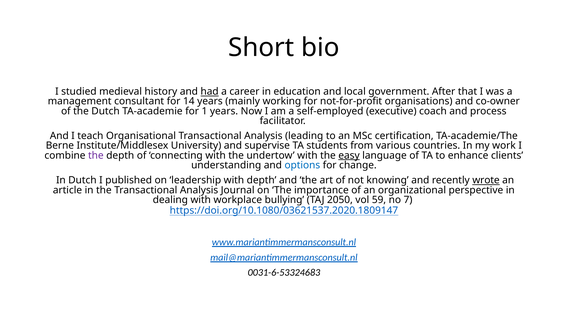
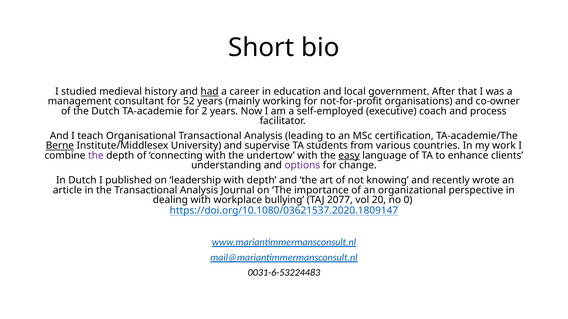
14: 14 -> 52 (189, 101)
1: 1 -> 2 (204, 111)
Berne underline: none -> present (60, 146)
options colour: blue -> purple (302, 165)
wrote underline: present -> none (486, 181)
2050: 2050 -> 2077 (340, 200)
59: 59 -> 20 (379, 200)
7: 7 -> 0 (408, 200)
0031-6-53324683: 0031-6-53324683 -> 0031-6-53224483 (284, 273)
